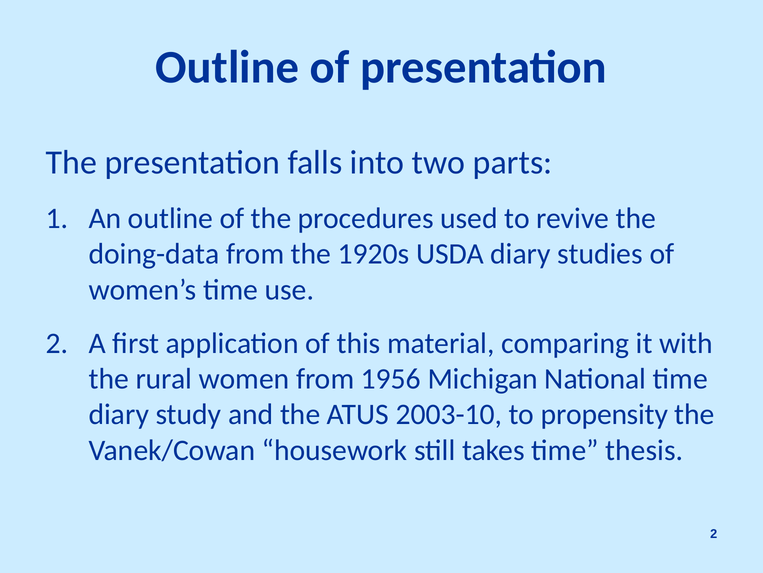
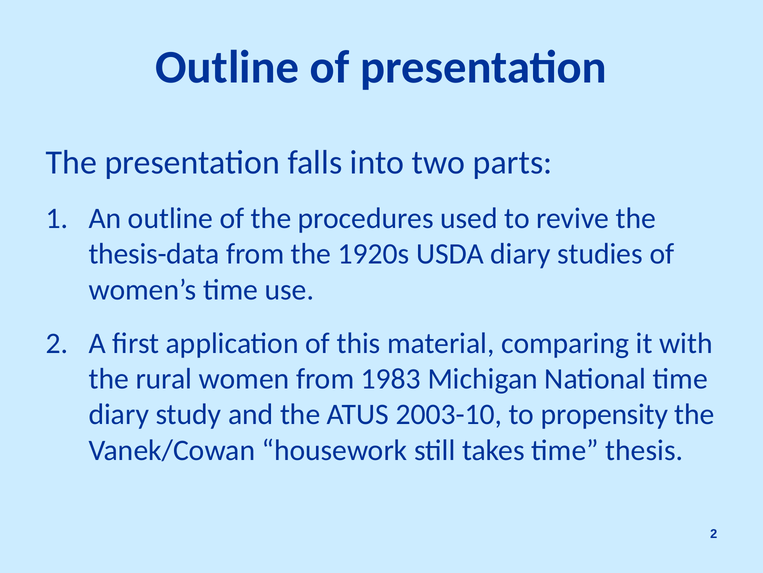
doing-data: doing-data -> thesis-data (154, 254)
1956: 1956 -> 1983 (391, 378)
